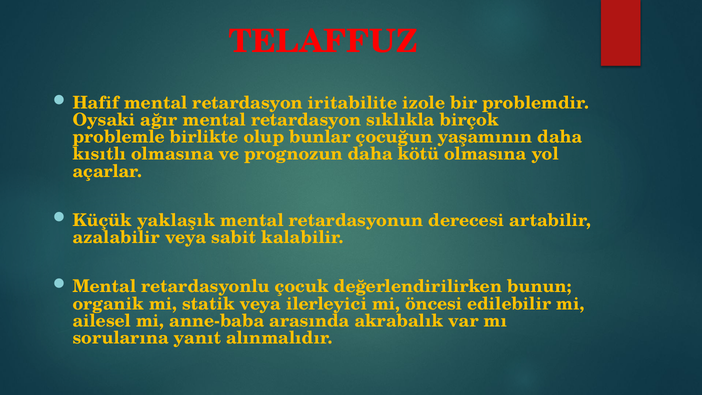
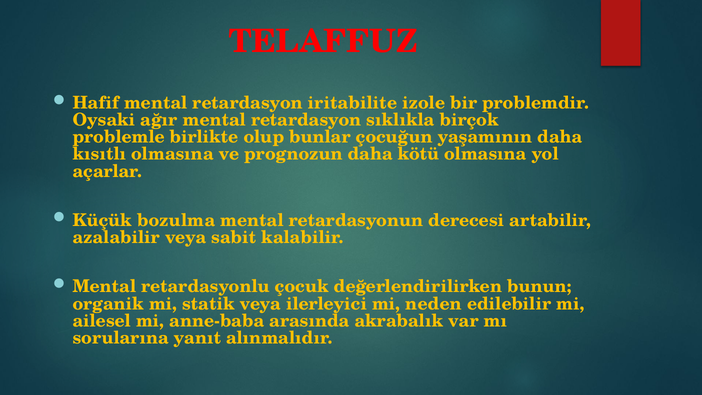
yaklaşık: yaklaşık -> bozulma (176, 220)
öncesi: öncesi -> neden (434, 304)
